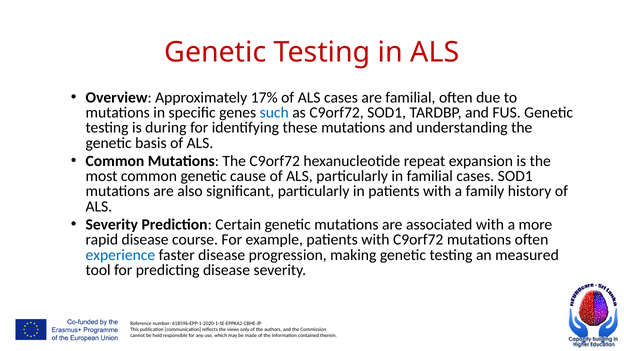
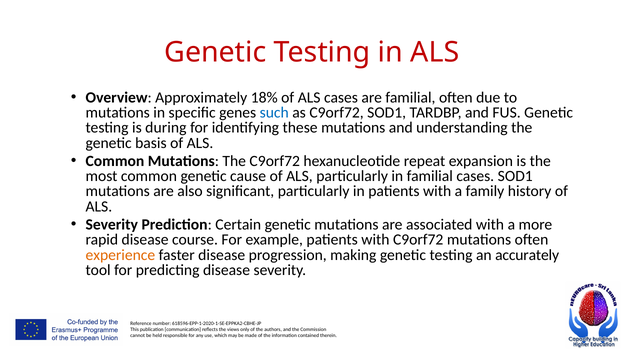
17%: 17% -> 18% (264, 97)
experience colour: blue -> orange (120, 255)
measured: measured -> accurately (527, 255)
